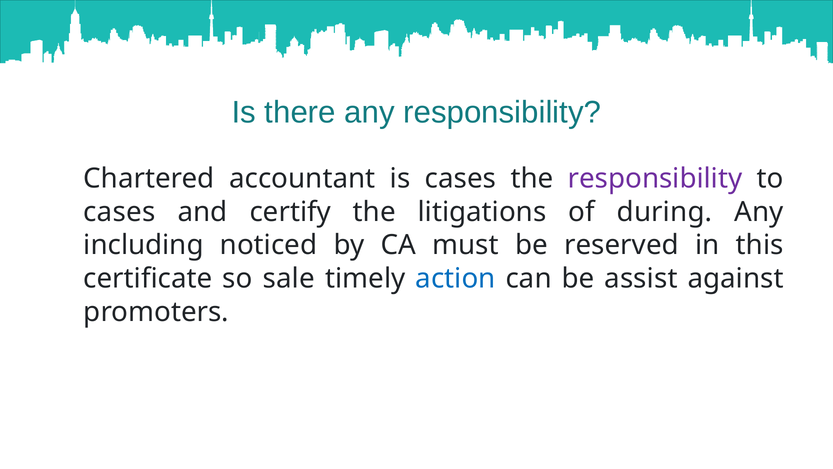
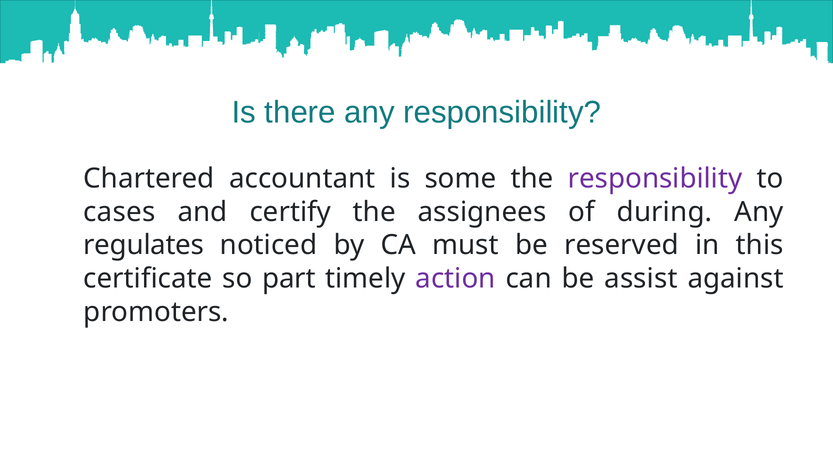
is cases: cases -> some (460, 178)
litigations: litigations -> assignees (482, 212)
including: including -> regulates (144, 245)
sale: sale -> part (289, 278)
action colour: blue -> purple (456, 278)
